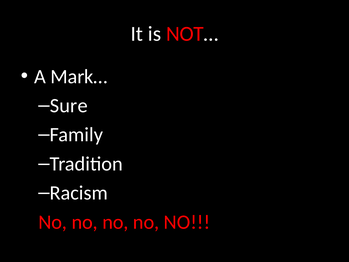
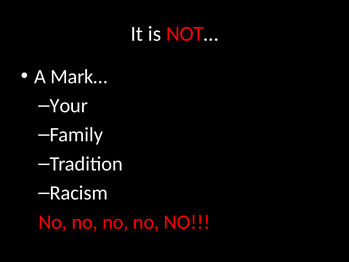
Sure: Sure -> Your (69, 106)
